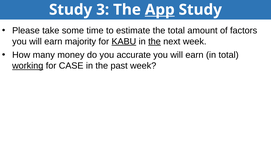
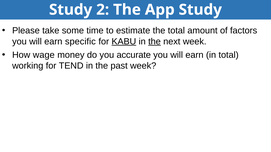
3: 3 -> 2 (103, 10)
App underline: present -> none (160, 10)
majority: majority -> specific (80, 42)
many: many -> wage (44, 55)
working underline: present -> none (28, 66)
CASE: CASE -> TEND (71, 66)
